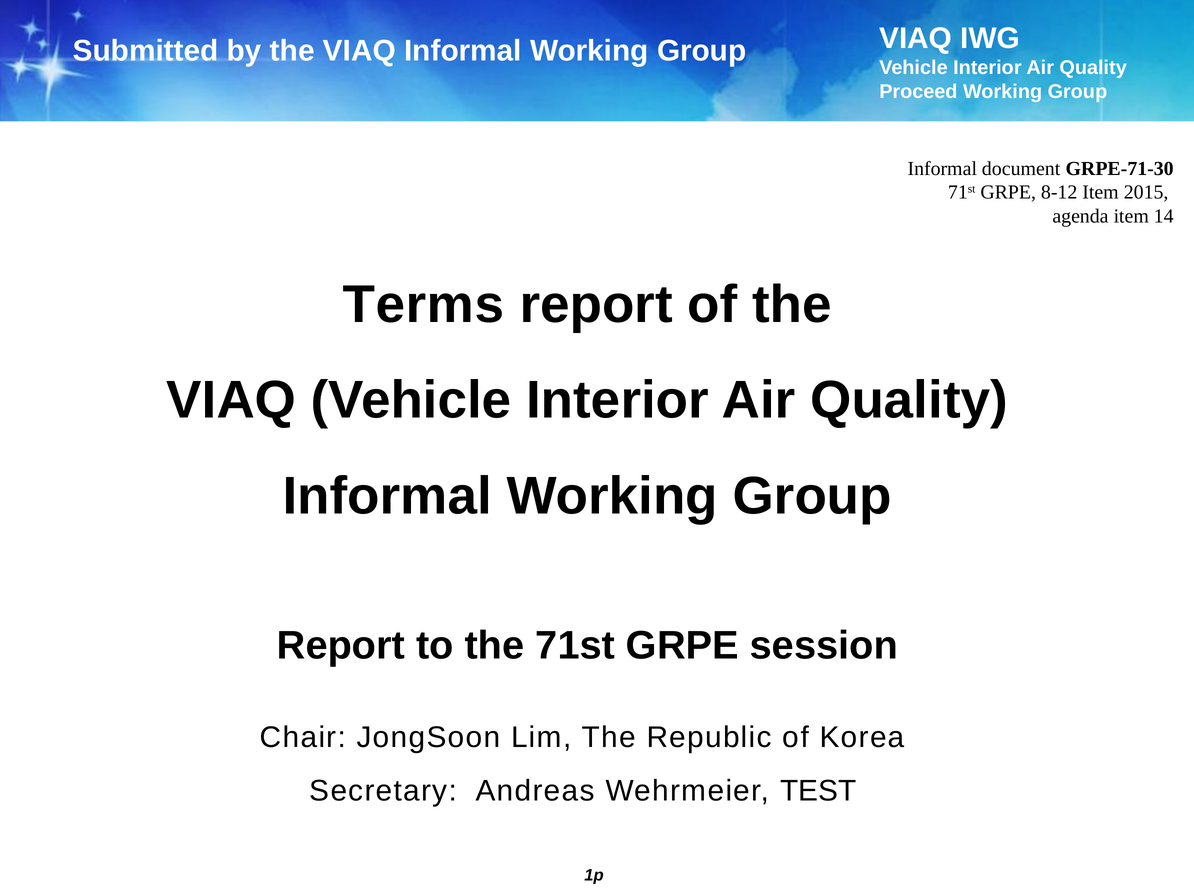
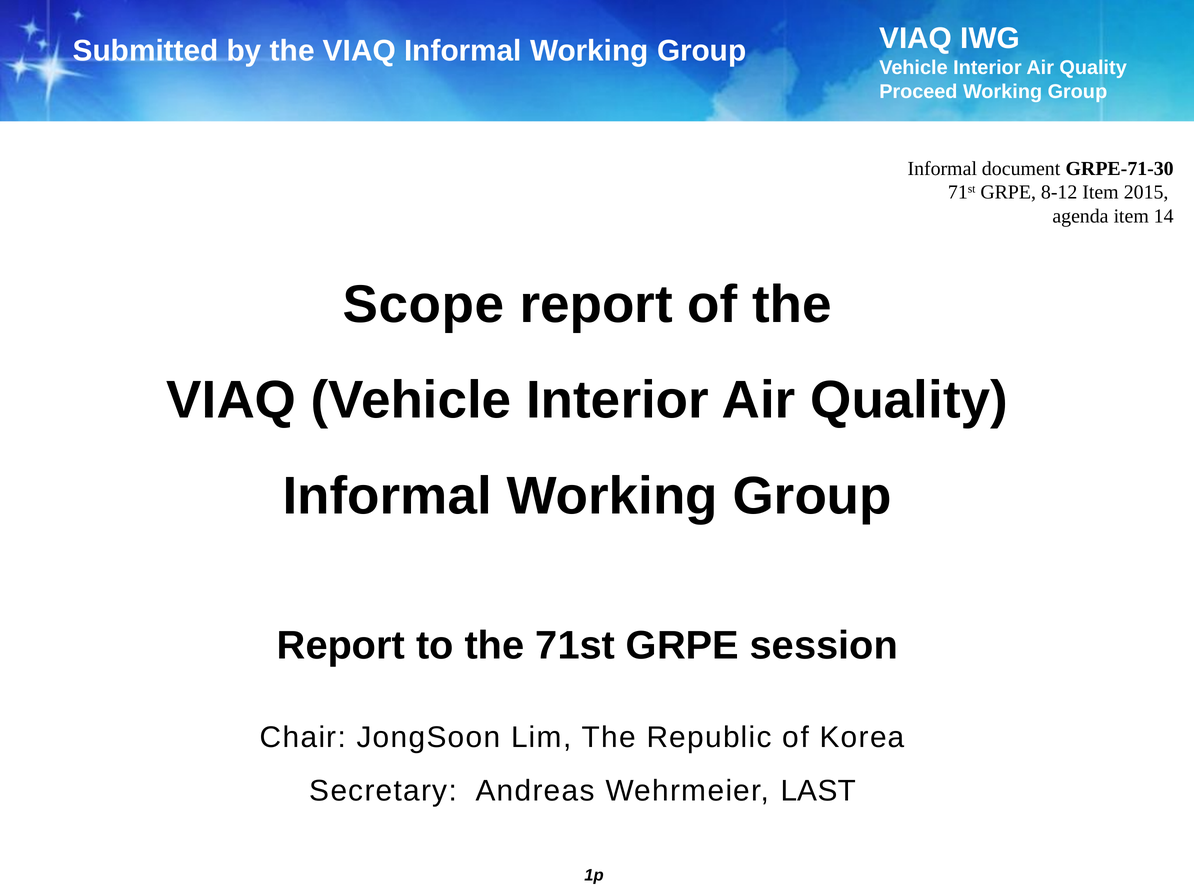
Terms: Terms -> Scope (423, 305)
TEST: TEST -> LAST (818, 791)
